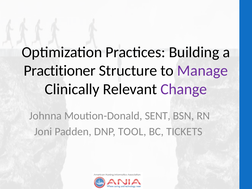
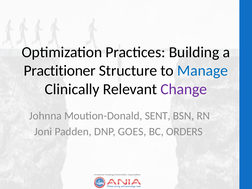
Manage colour: purple -> blue (203, 71)
TOOL: TOOL -> GOES (132, 132)
TICKETS: TICKETS -> ORDERS (184, 132)
